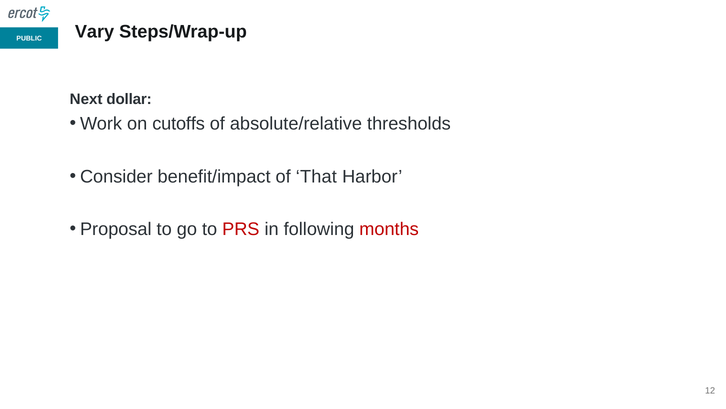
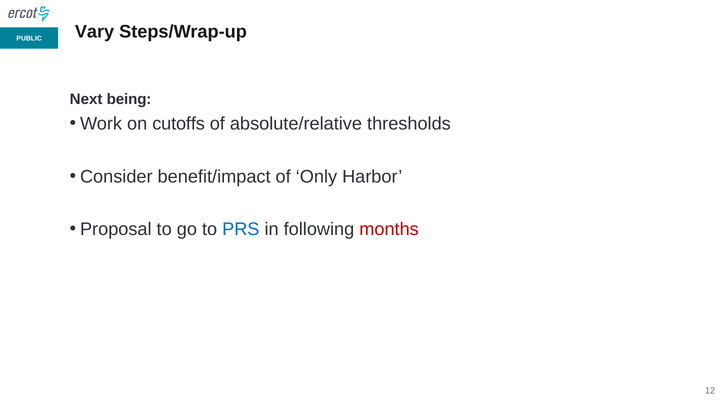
dollar: dollar -> being (129, 99)
That: That -> Only (316, 176)
PRS colour: red -> blue (241, 229)
